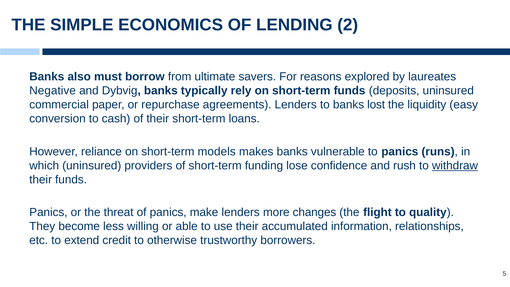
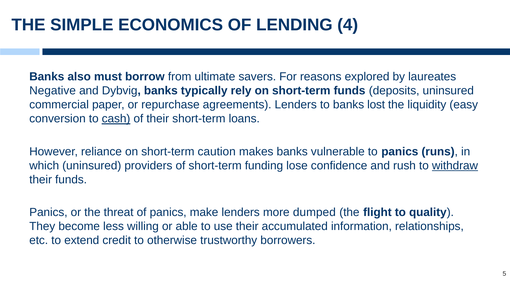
2: 2 -> 4 (348, 25)
cash underline: none -> present (116, 119)
models: models -> caution (217, 151)
changes: changes -> dumped (314, 212)
